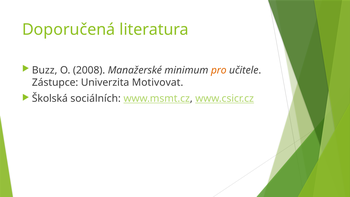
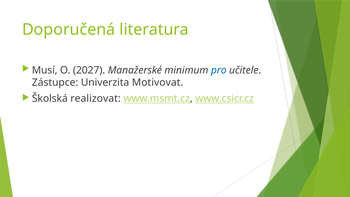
Buzz: Buzz -> Musí (45, 70)
2008: 2008 -> 2027 (89, 70)
pro colour: orange -> blue (219, 70)
sociálních: sociálních -> realizovat (96, 98)
